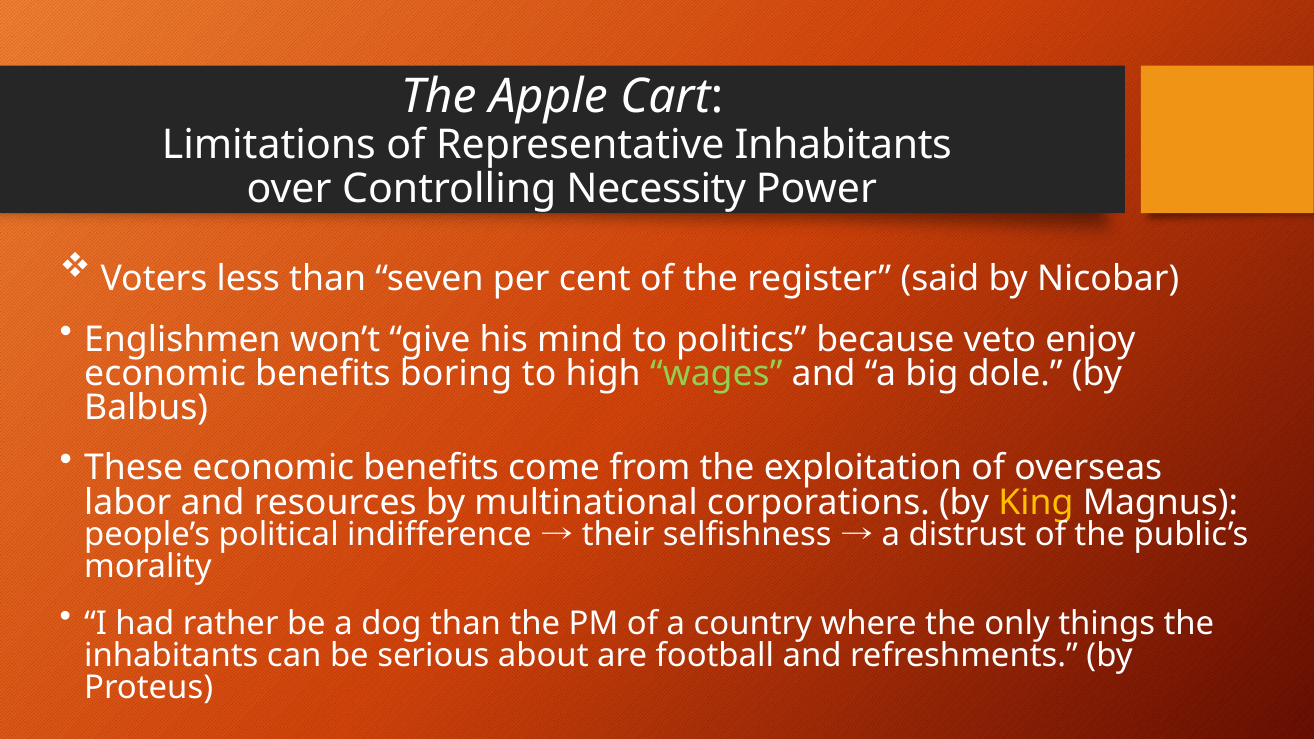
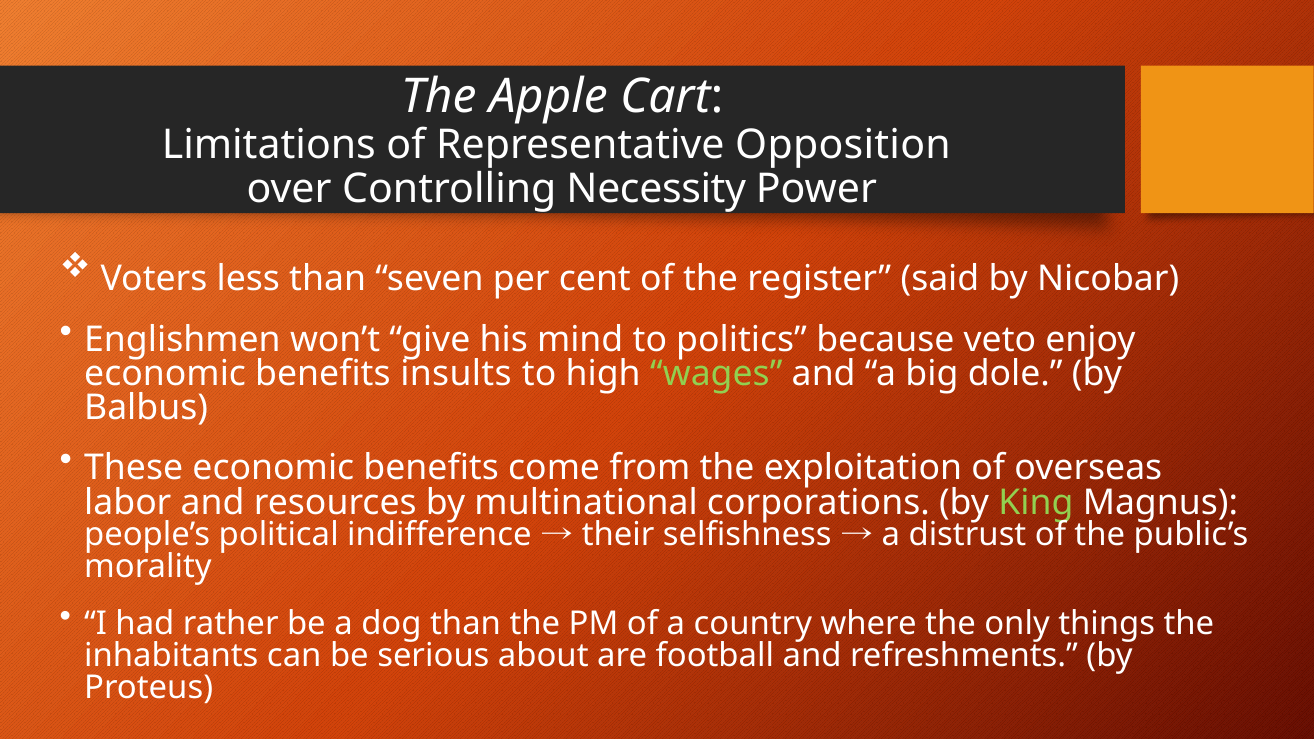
Representative Inhabitants: Inhabitants -> Opposition (843, 145)
boring: boring -> insults (456, 374)
King colour: yellow -> light green (1036, 502)
